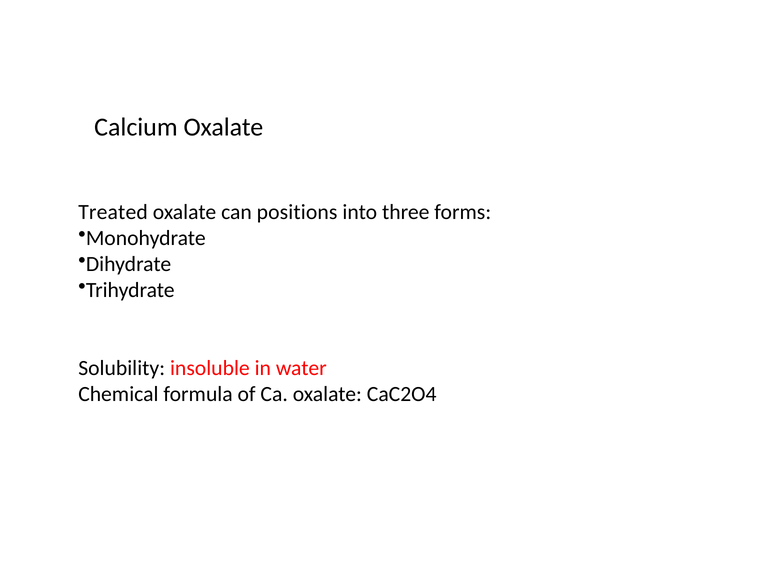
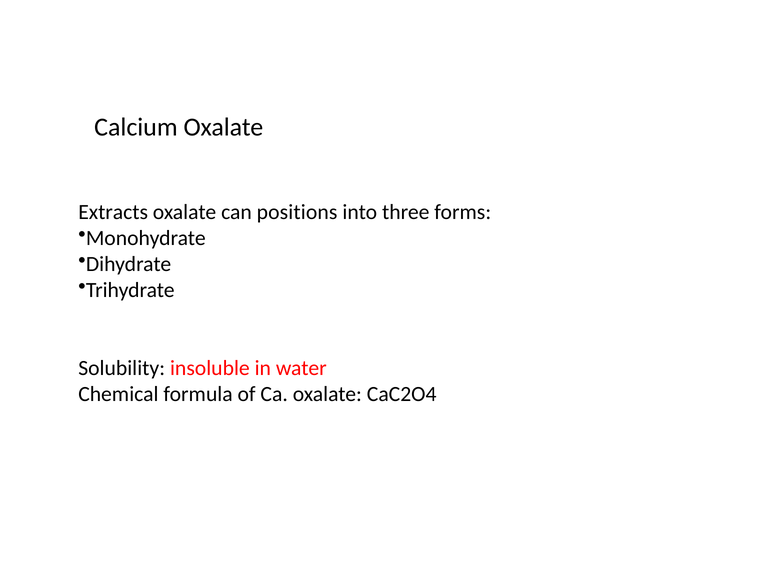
Treated: Treated -> Extracts (113, 212)
